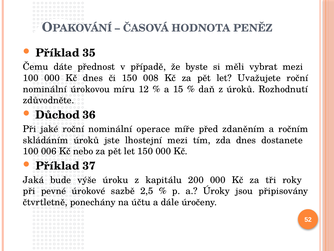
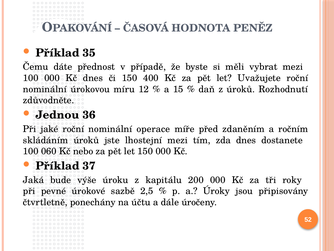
008: 008 -> 400 (151, 78)
Důchod: Důchod -> Jednou (57, 115)
006: 006 -> 060 (49, 151)
